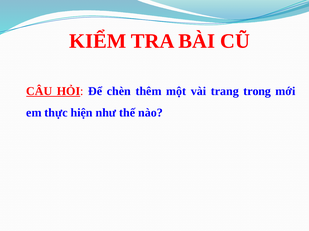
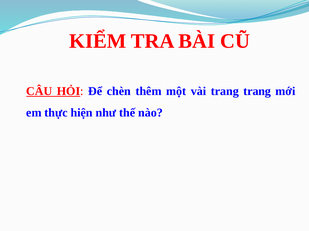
trang trong: trong -> trang (257, 91)
